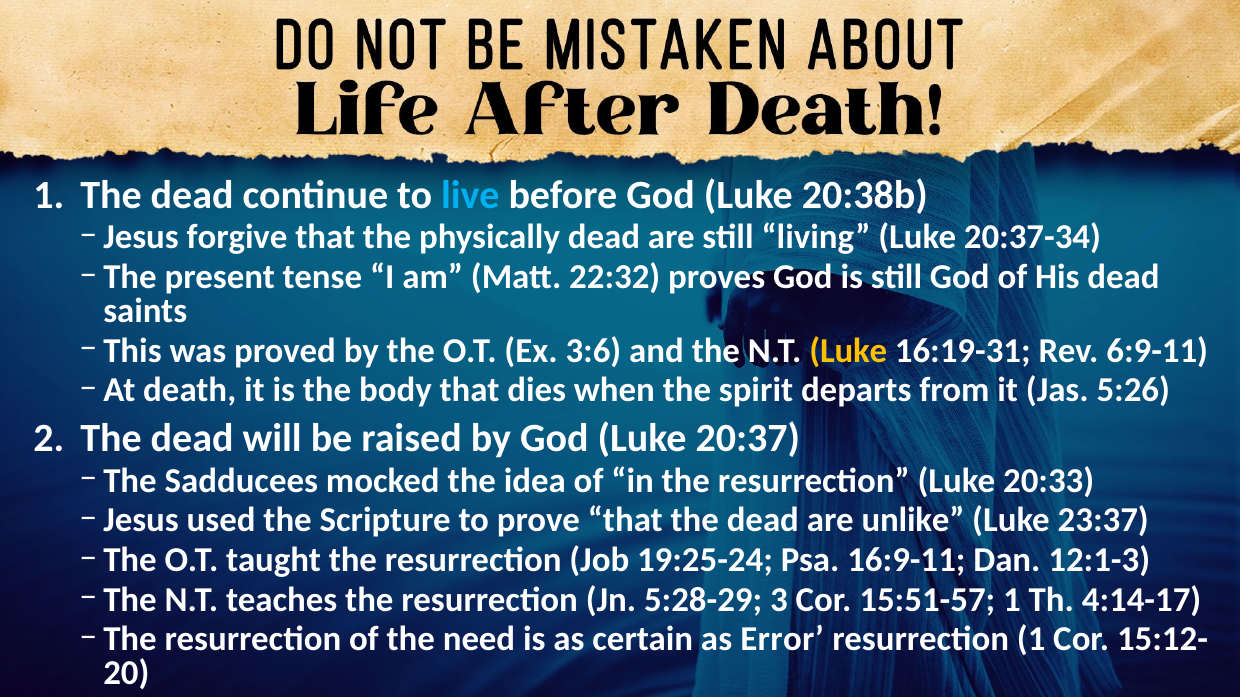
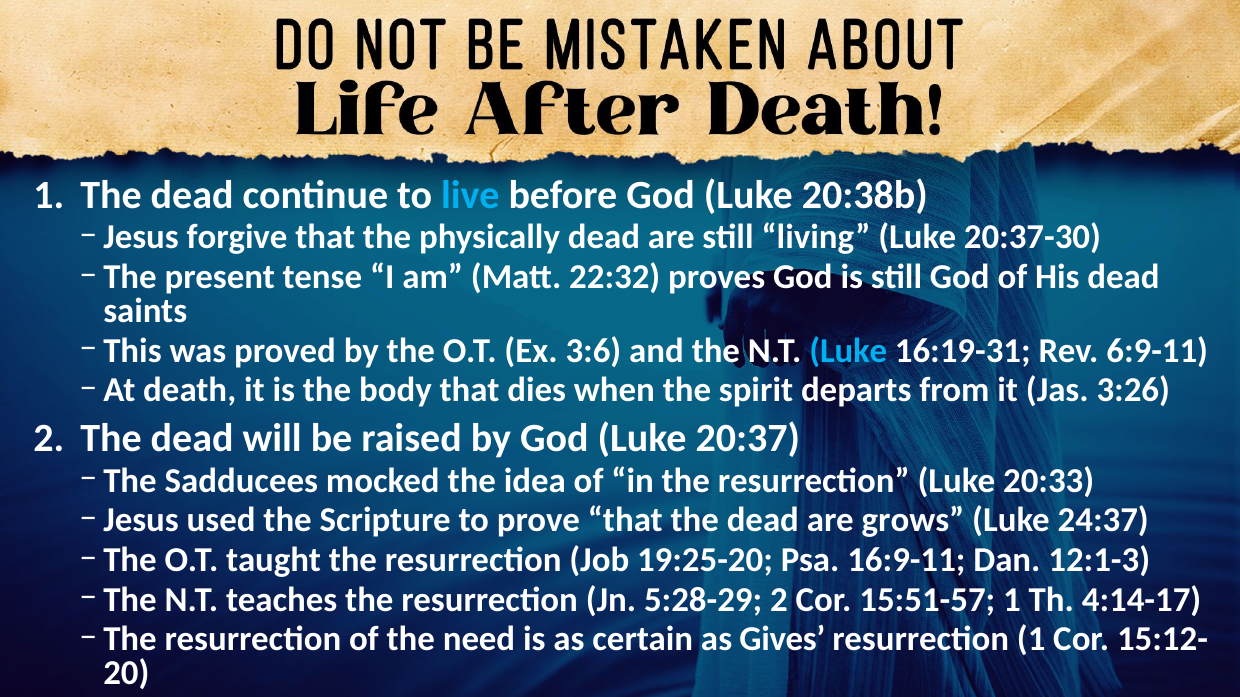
20:37-34: 20:37-34 -> 20:37-30 (1032, 237)
Luke colour: yellow -> light blue (848, 351)
5:26: 5:26 -> 3:26 (1133, 391)
unlike: unlike -> grows (913, 521)
23:37: 23:37 -> 24:37 (1103, 521)
19:25-24: 19:25-24 -> 19:25-20 (705, 560)
5:28-29 3: 3 -> 2 (779, 600)
Error: Error -> Gives (782, 640)
